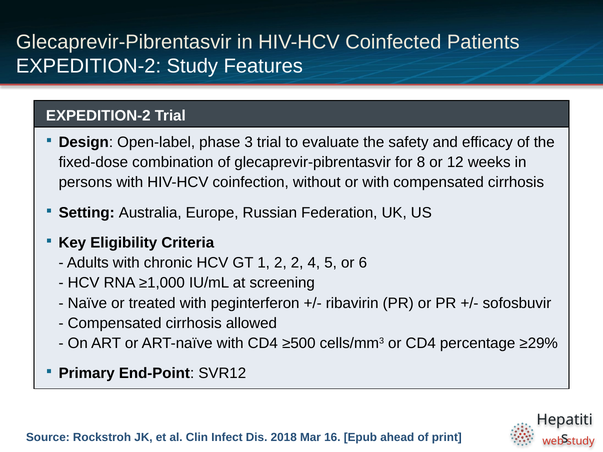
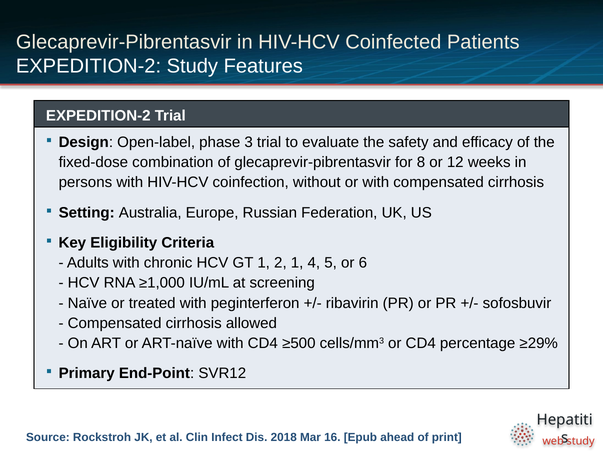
2 2: 2 -> 1 (297, 263)
